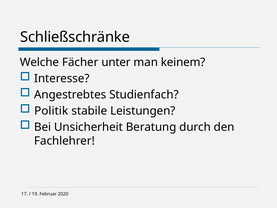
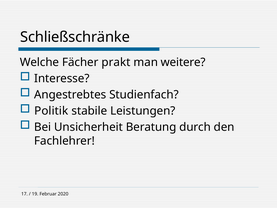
unter: unter -> prakt (116, 62)
keinem: keinem -> weitere (183, 62)
